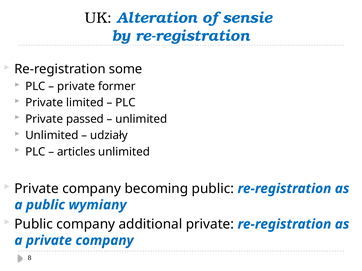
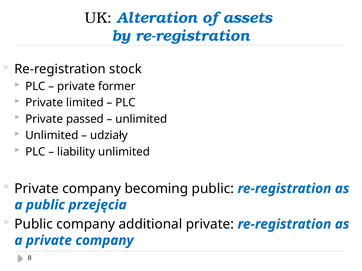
sensie: sensie -> assets (248, 18)
some: some -> stock (125, 69)
articles: articles -> liability (76, 152)
wymiany: wymiany -> przejęcia (98, 205)
